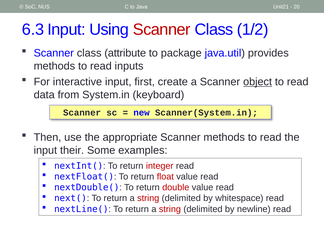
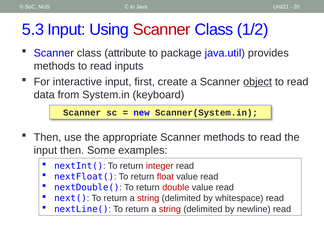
6.3: 6.3 -> 5.3 (33, 29)
input their: their -> then (72, 150)
